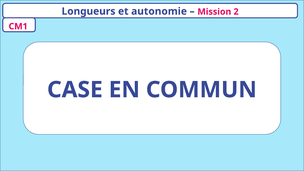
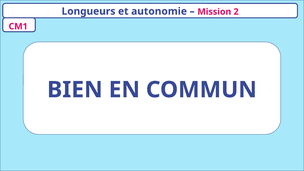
CASE: CASE -> BIEN (75, 90)
